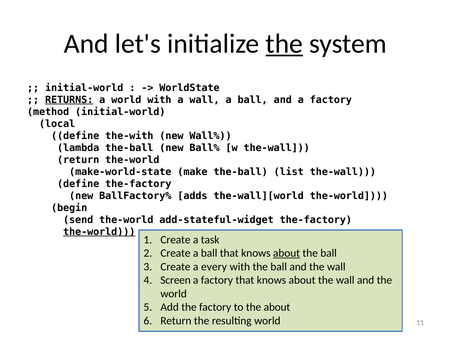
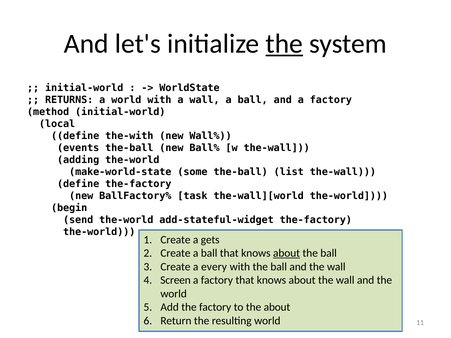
RETURNS underline: present -> none (69, 100)
lambda: lambda -> events (78, 148)
return: return -> adding (78, 160)
make: make -> some (192, 172)
adds: adds -> task (192, 196)
the-world underline: present -> none (99, 232)
task: task -> gets (210, 240)
